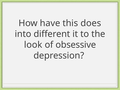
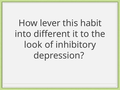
have: have -> lever (50, 23)
does: does -> habit (91, 23)
obsessive: obsessive -> inhibitory (76, 45)
